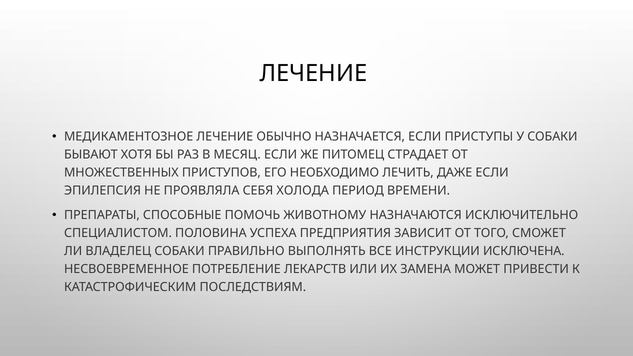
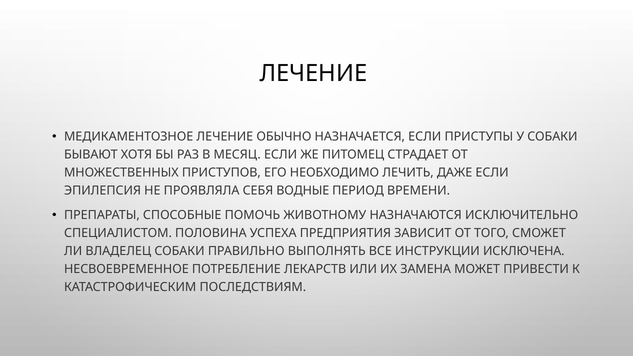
ХОЛОДА: ХОЛОДА -> ВОДНЫЕ (303, 191)
